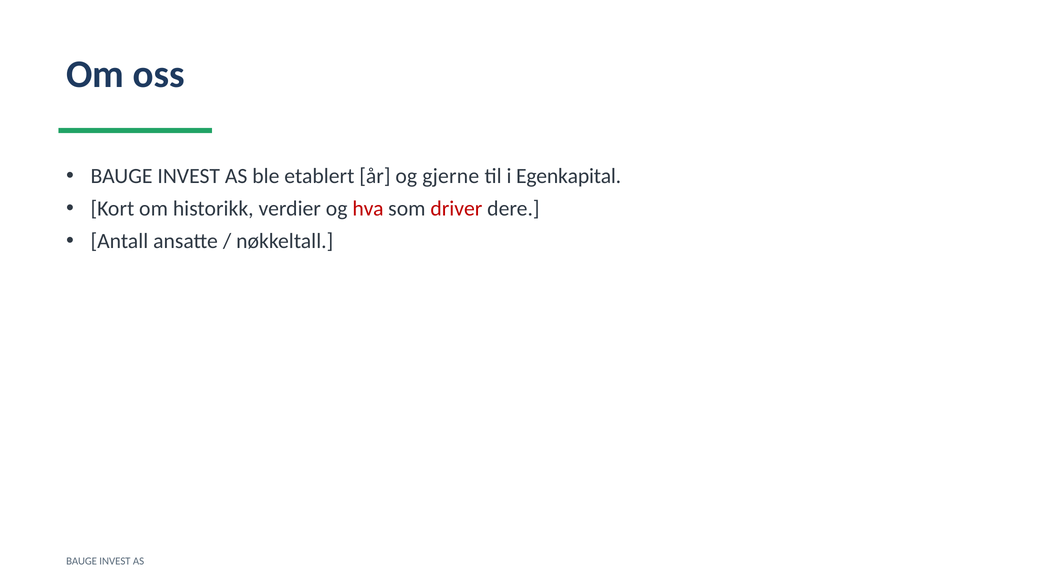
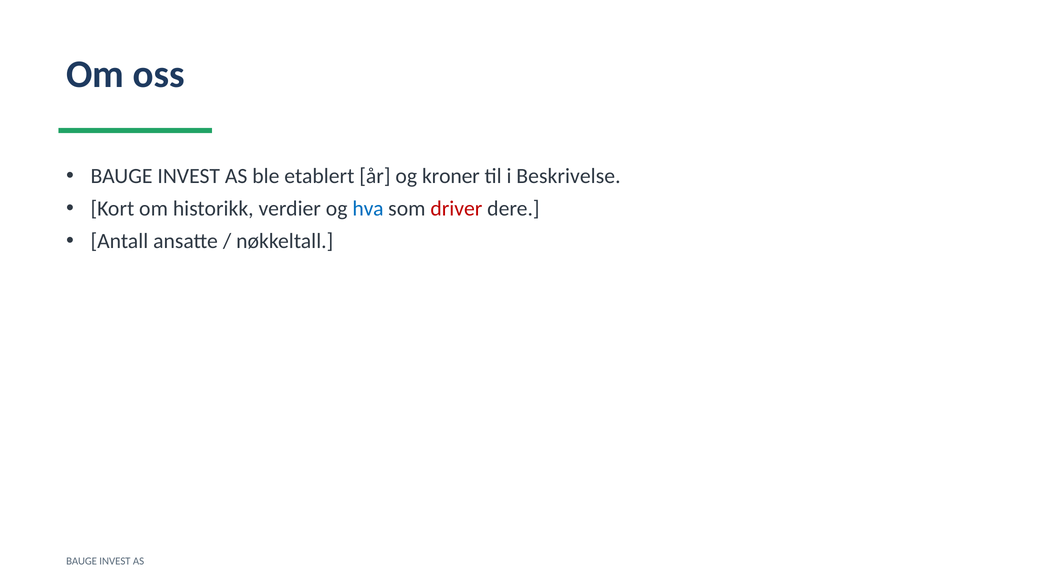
gjerne: gjerne -> kroner (451, 176)
Egenkapital: Egenkapital -> Beskrivelse (568, 176)
hva colour: red -> blue (368, 209)
